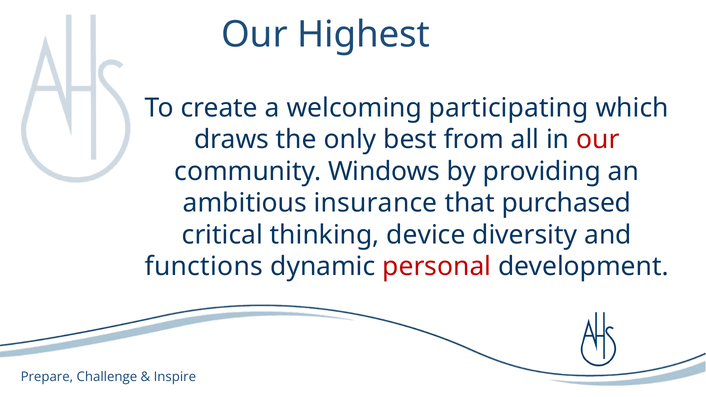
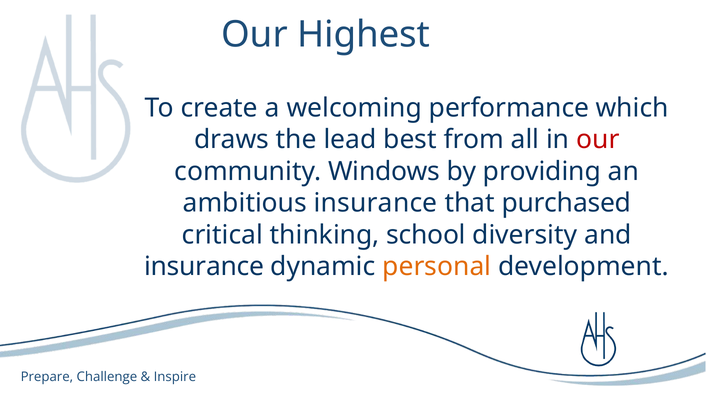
participating: participating -> performance (509, 108)
only: only -> lead (350, 140)
device: device -> school (426, 235)
functions: functions -> insurance (204, 267)
personal colour: red -> orange (437, 267)
